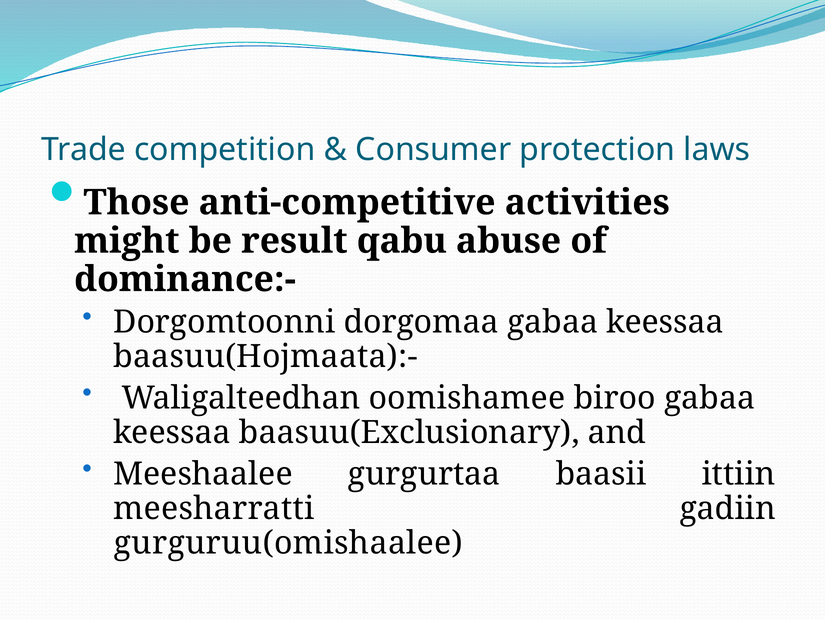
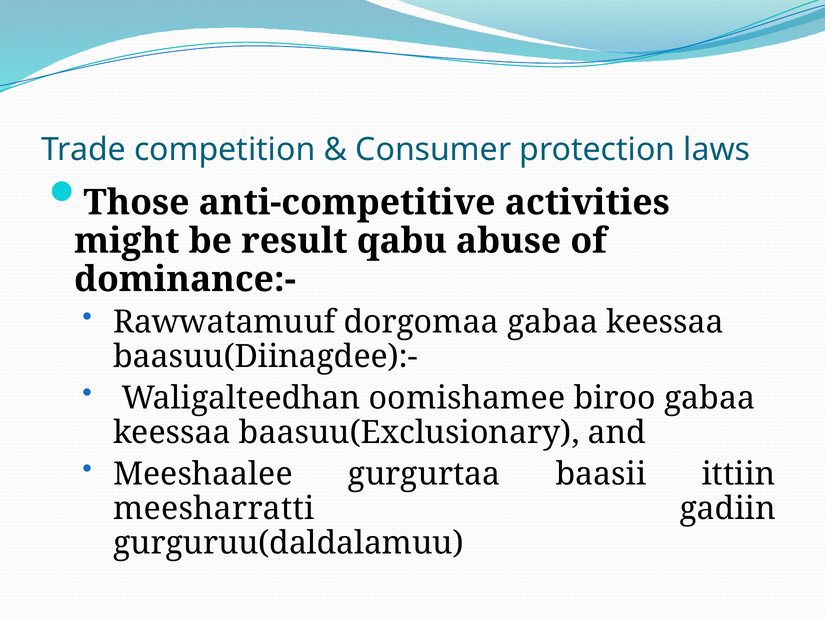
Dorgomtoonni: Dorgomtoonni -> Rawwatamuuf (224, 322)
baasuu(Hojmaata):-: baasuu(Hojmaata):- -> baasuu(Diinagdee):- (266, 357)
gurguruu(omishaalee: gurguruu(omishaalee -> gurguruu(daldalamuu (289, 543)
